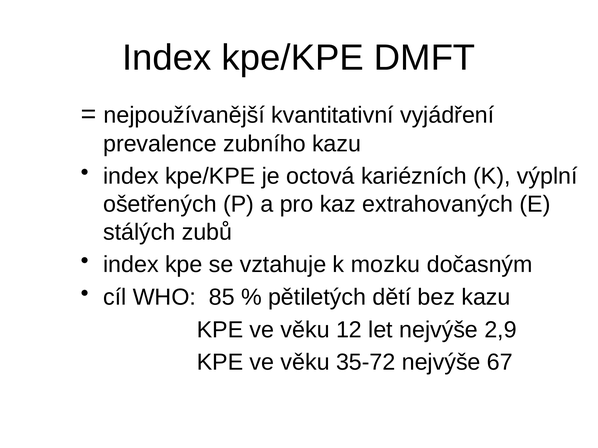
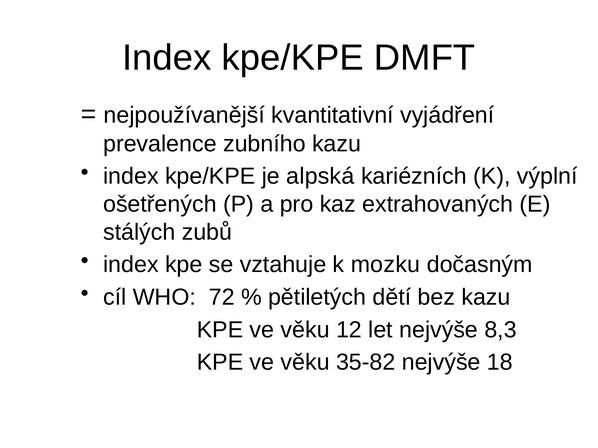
octová: octová -> alpská (320, 177)
85: 85 -> 72 (222, 298)
2,9: 2,9 -> 8,3 (500, 330)
35-72: 35-72 -> 35-82 (366, 363)
67: 67 -> 18 (500, 363)
